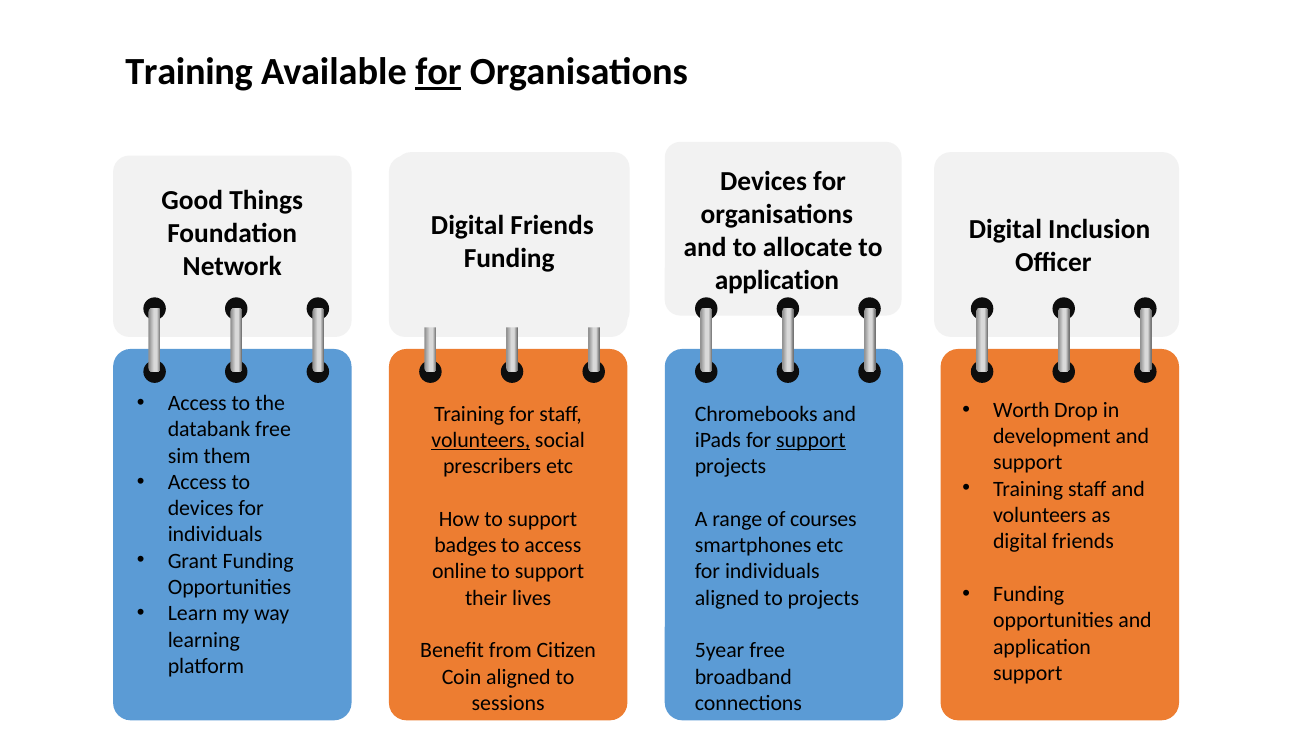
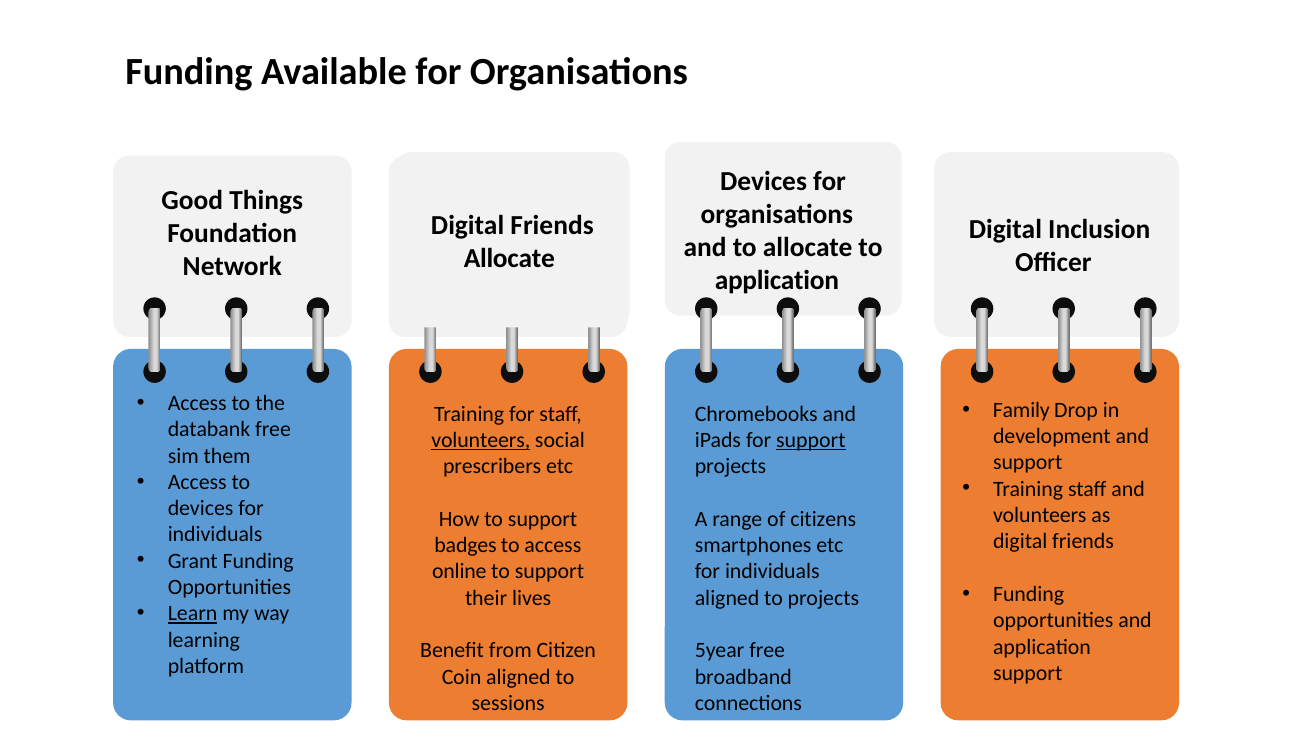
Training: Training -> Funding (189, 72)
for underline: present -> none (438, 72)
Funding: Funding -> Allocate (509, 258)
Worth: Worth -> Family (1021, 410)
courses: courses -> citizens (823, 519)
Learn underline: none -> present (193, 613)
